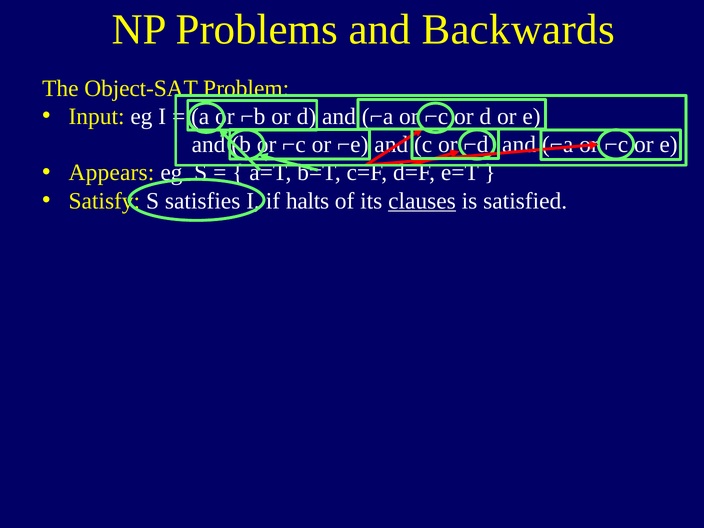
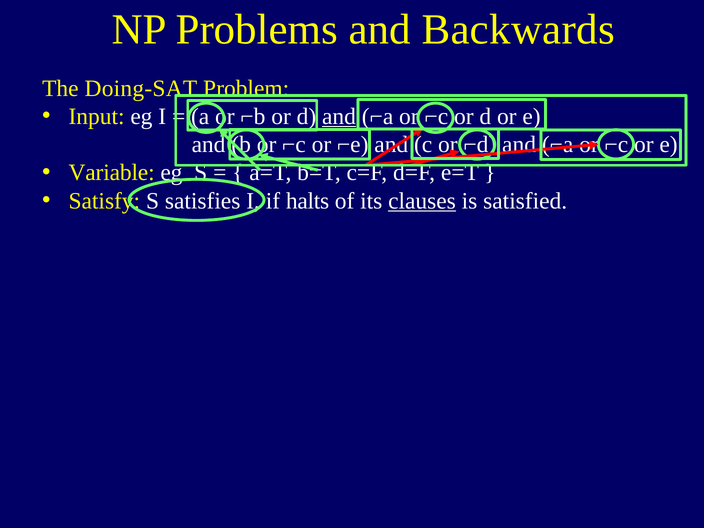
Object-SAT: Object-SAT -> Doing-SAT (141, 88)
and underline: none -> present (339, 116)
Appears: Appears -> Variable (112, 173)
